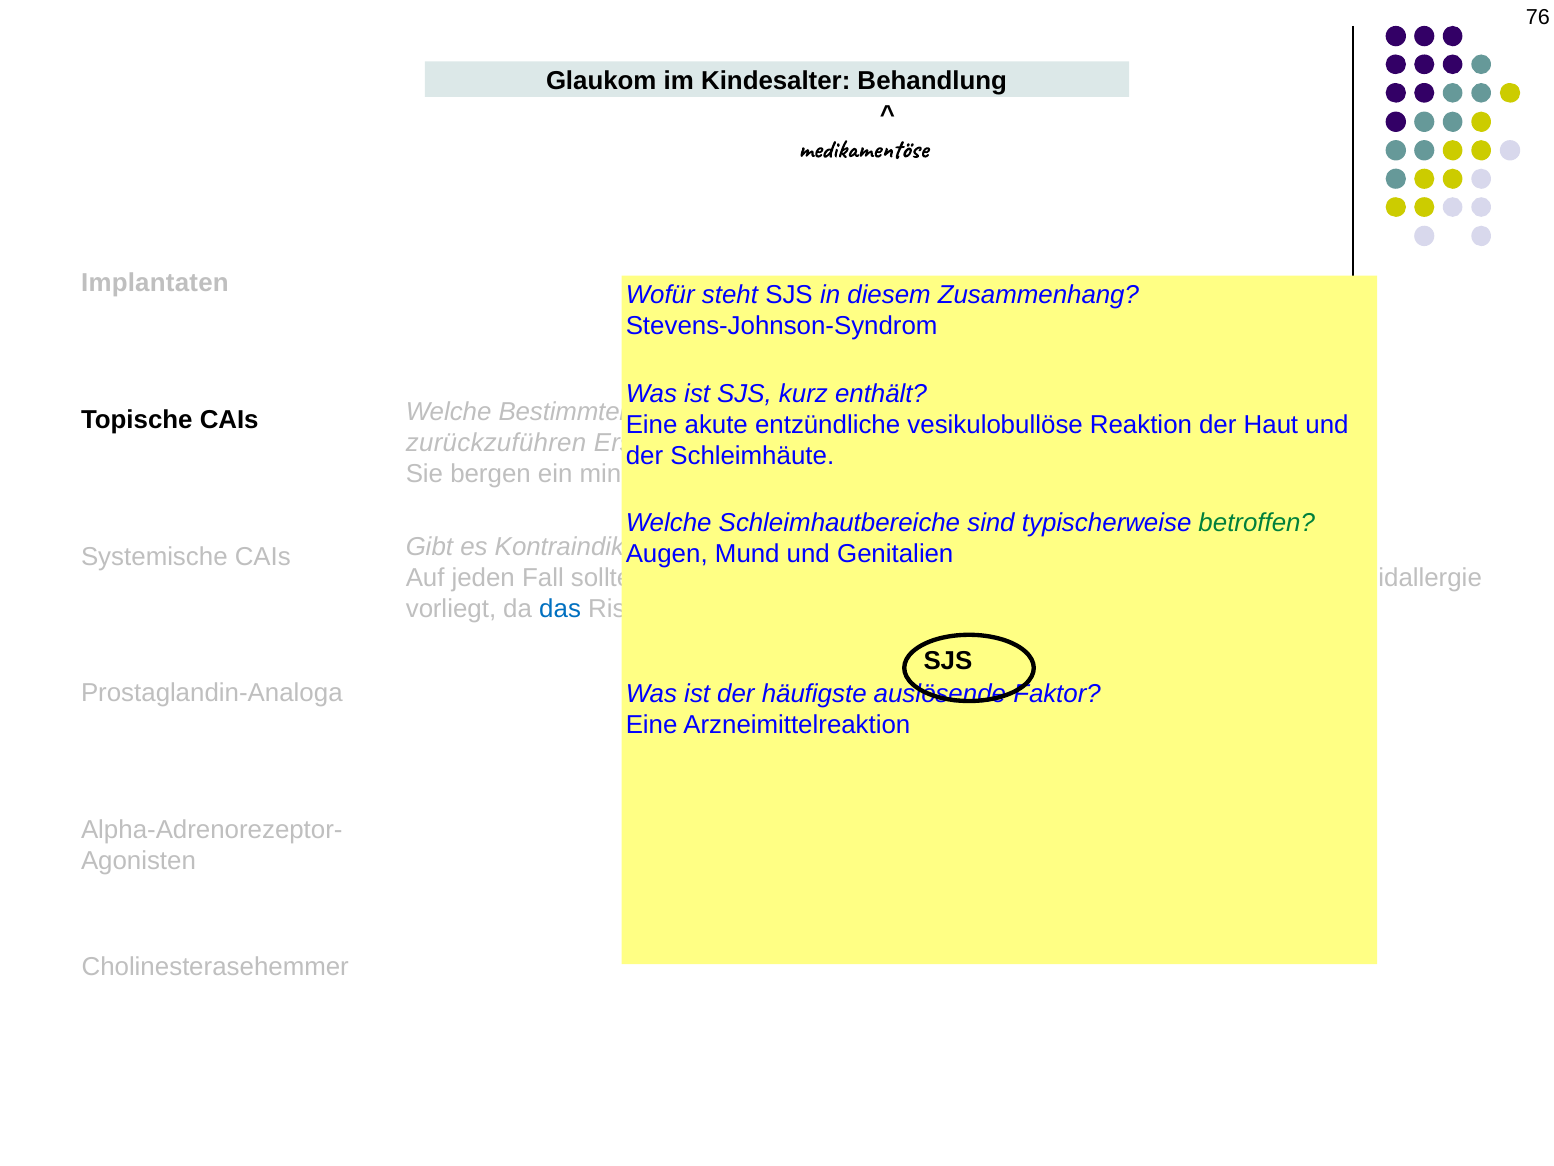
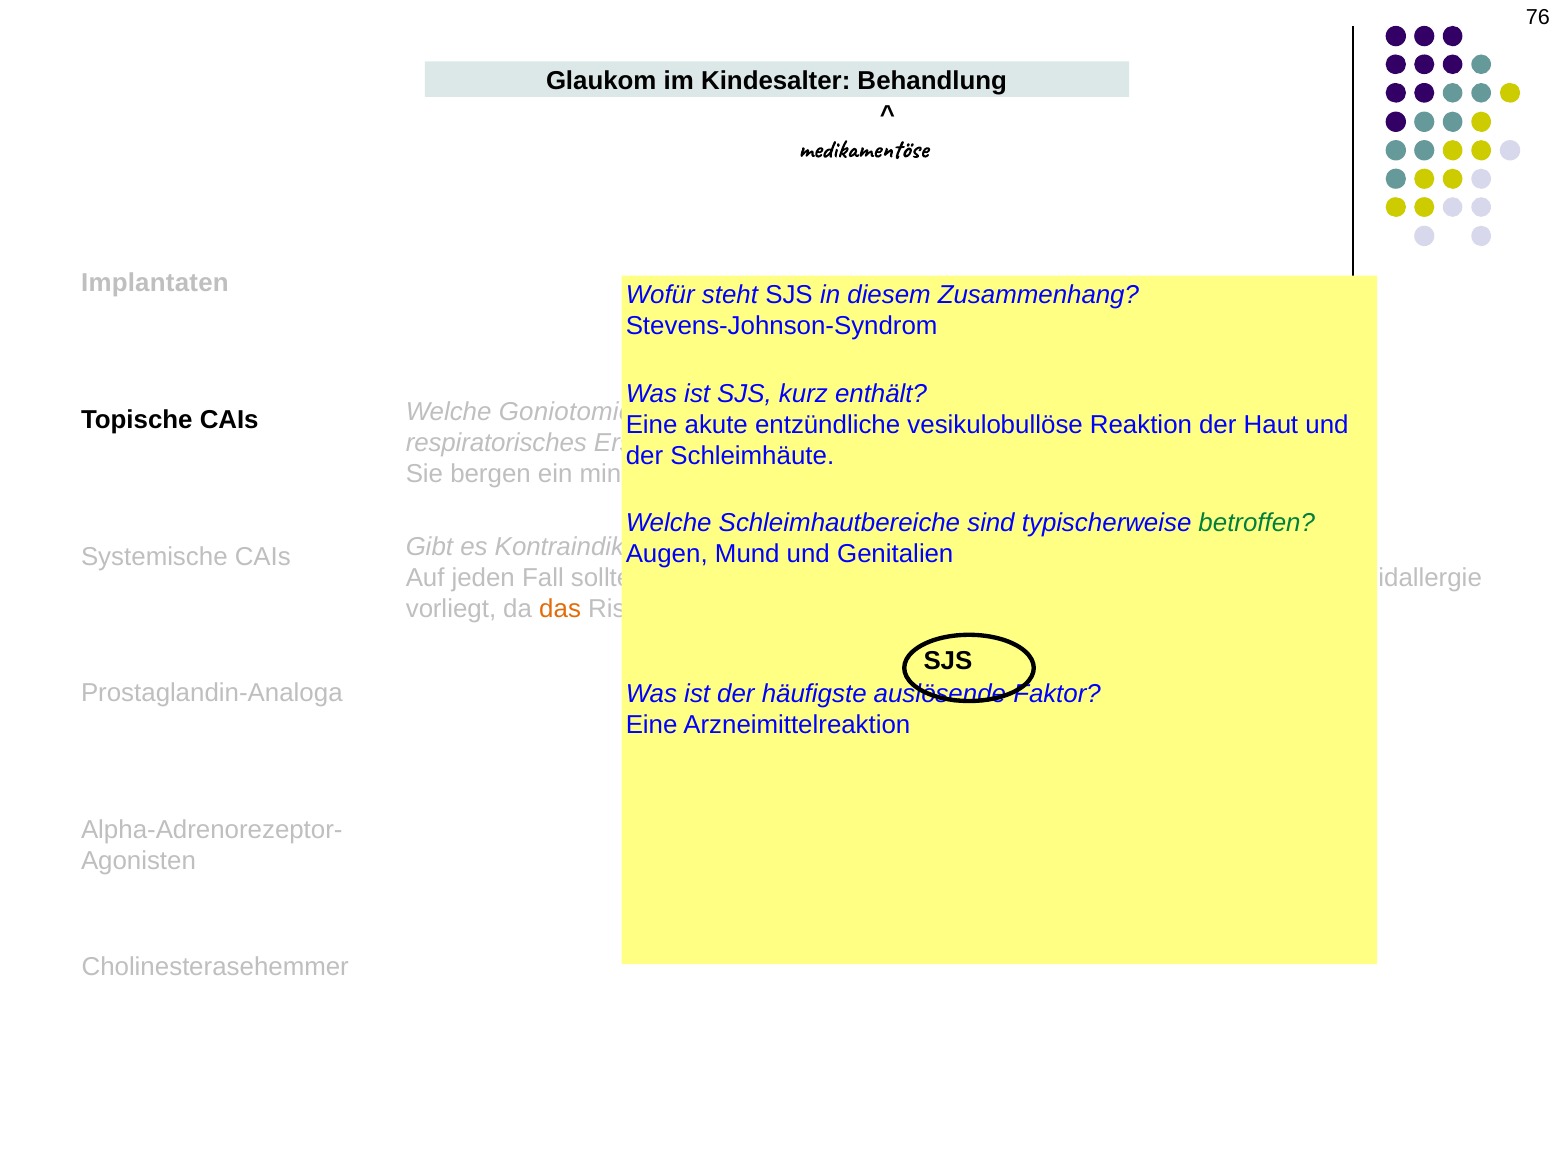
Bestimmten: Bestimmten -> Goniotomie (566, 412)
zurückzuführen: zurückzuführen -> respiratorisches (496, 443)
das colour: blue -> orange (560, 608)
